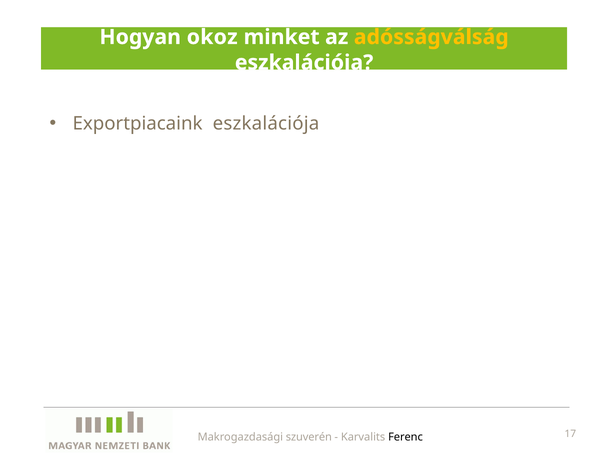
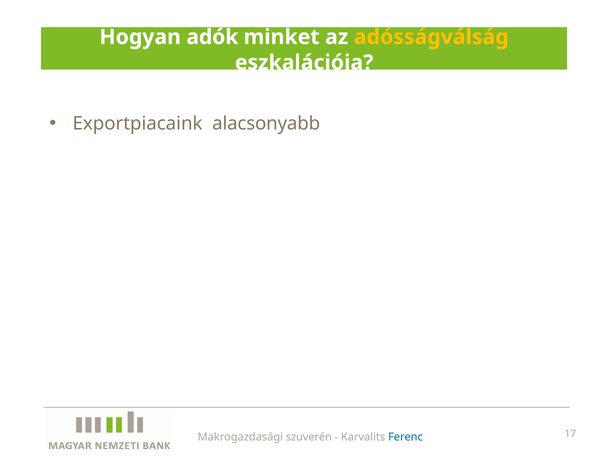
okoz: okoz -> adók (212, 37)
Exportpiacaink eszkalációja: eszkalációja -> alacsonyabb (266, 124)
Ferenc colour: black -> blue (405, 437)
